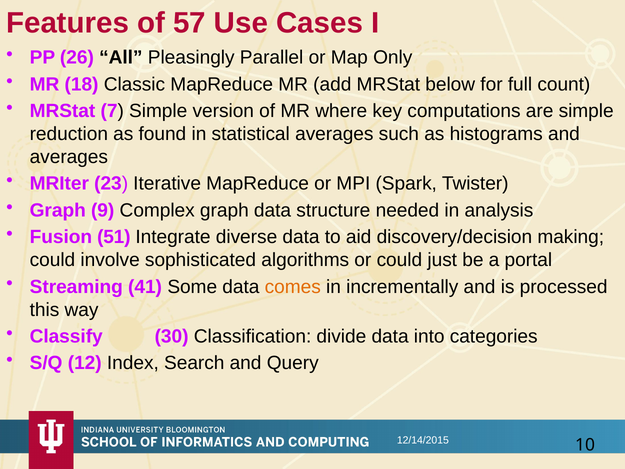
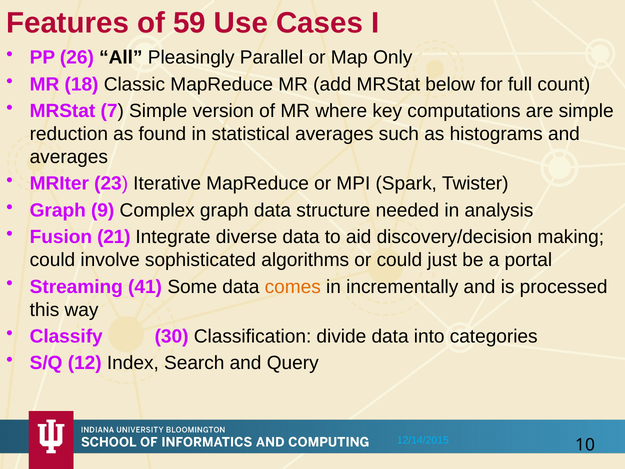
57: 57 -> 59 (190, 23)
51: 51 -> 21 (114, 237)
12/14/2015 colour: white -> light blue (423, 440)
